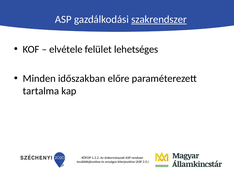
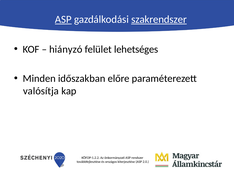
ASP underline: none -> present (63, 19)
elvétele: elvétele -> hiányzó (66, 49)
tartalma: tartalma -> valósítja (41, 91)
